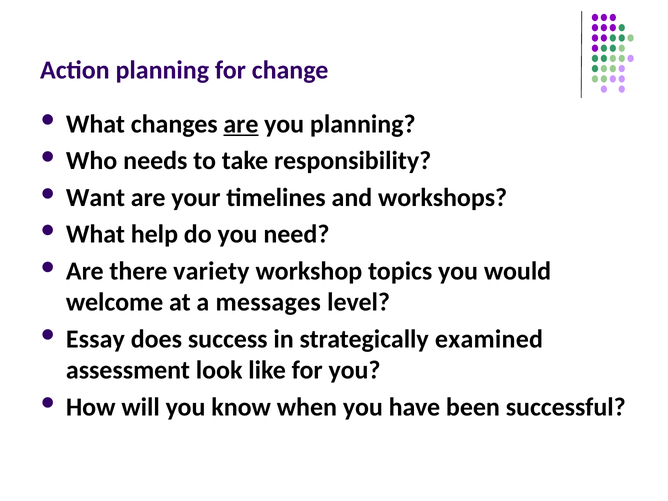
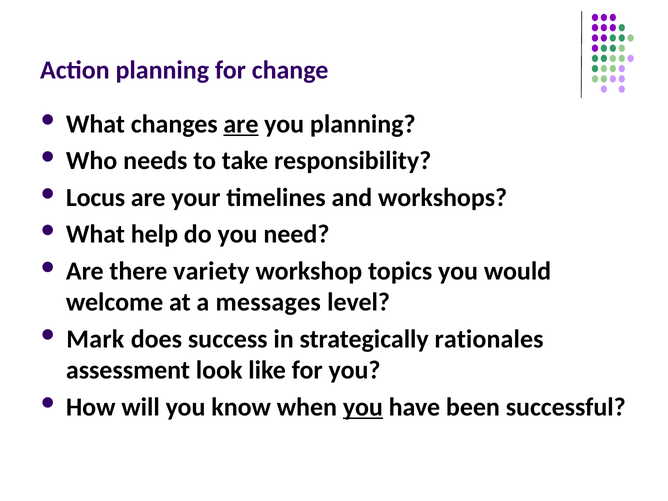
Want: Want -> Locus (96, 198)
Essay: Essay -> Mark (95, 339)
examined: examined -> rationales (489, 339)
you underline: none -> present (363, 407)
